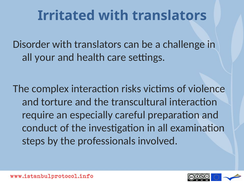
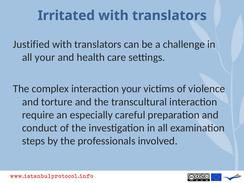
Disorder: Disorder -> Justified (31, 44)
interaction risks: risks -> your (131, 89)
